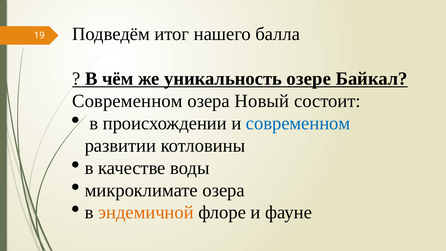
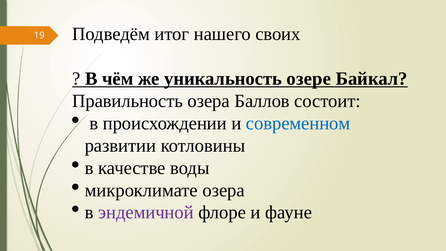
балла: балла -> своих (278, 34)
Современном: Современном -> Правильность (128, 101)
Новый: Новый -> Баллов (262, 101)
эндемичной colour: orange -> purple (146, 212)
